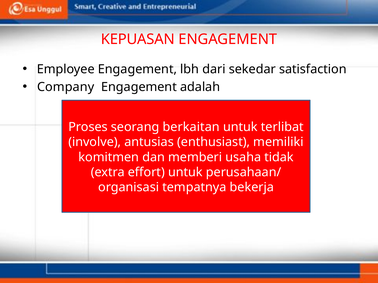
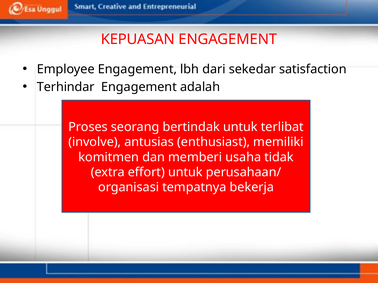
Company: Company -> Terhindar (66, 87)
berkaitan: berkaitan -> bertindak (191, 127)
